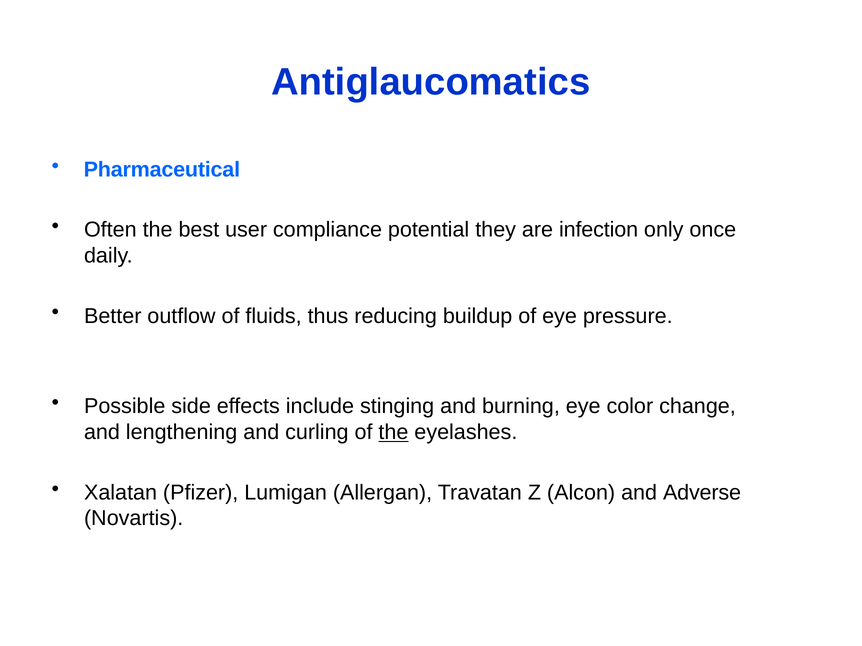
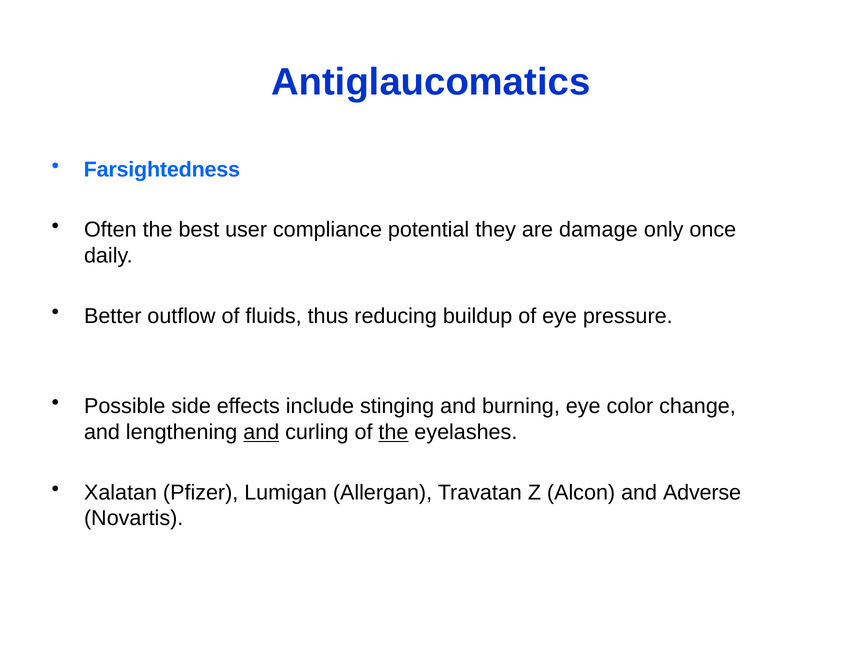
Pharmaceutical: Pharmaceutical -> Farsightedness (162, 170)
infection: infection -> damage (598, 230)
and underline: none -> present (261, 433)
